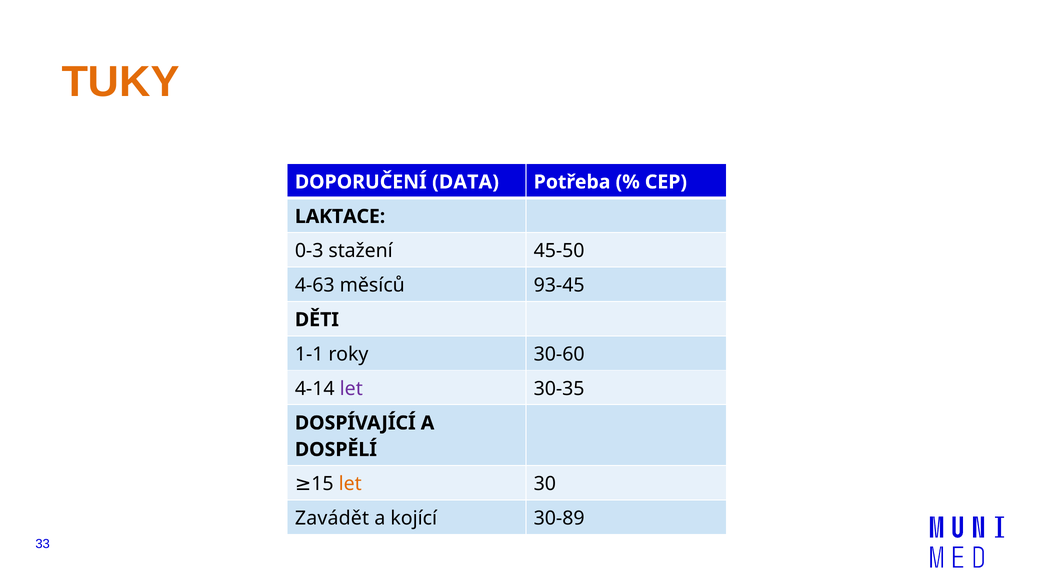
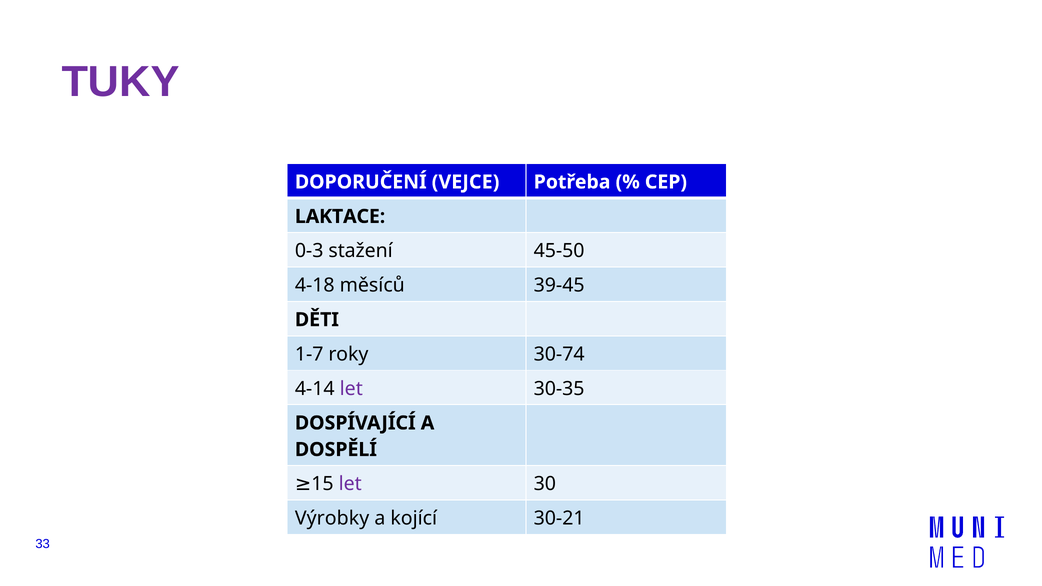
TUKY colour: orange -> purple (121, 82)
DATA: DATA -> VEJCE (466, 182)
4-63: 4-63 -> 4-18 (315, 285)
93-45: 93-45 -> 39-45 (559, 285)
1-1: 1-1 -> 1-7 (309, 354)
30-60: 30-60 -> 30-74 (559, 354)
let colour: orange -> purple (350, 484)
Zavádět: Zavádět -> Výrobky (332, 519)
30-89: 30-89 -> 30-21 (559, 519)
